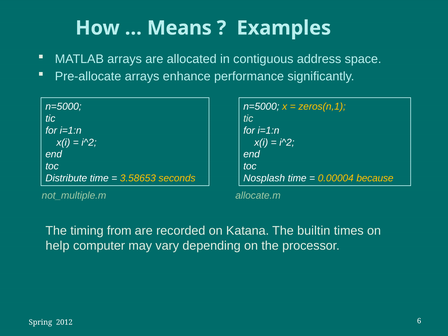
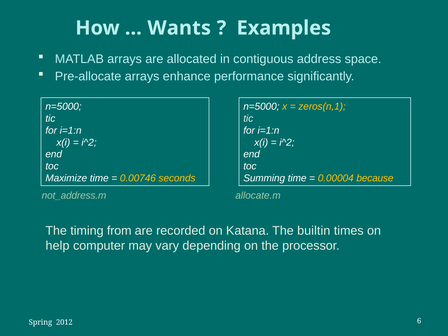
Means: Means -> Wants (179, 28)
Distribute: Distribute -> Maximize (66, 178)
3.58653: 3.58653 -> 0.00746 (138, 178)
Nosplash: Nosplash -> Summing (264, 178)
not_multiple.m: not_multiple.m -> not_address.m (74, 196)
